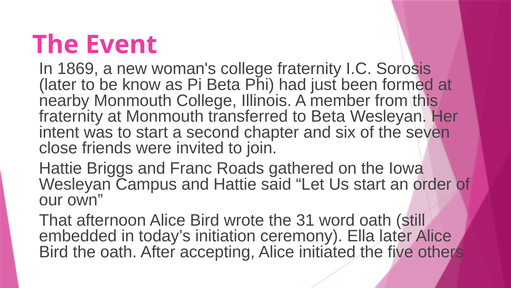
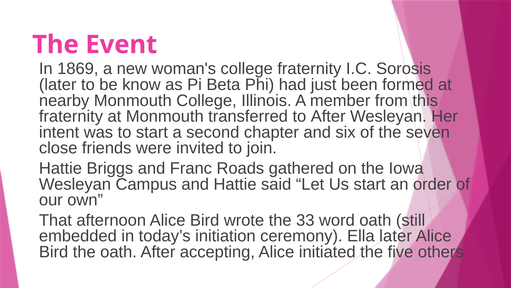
to Beta: Beta -> After (328, 116)
31: 31 -> 33 (305, 220)
